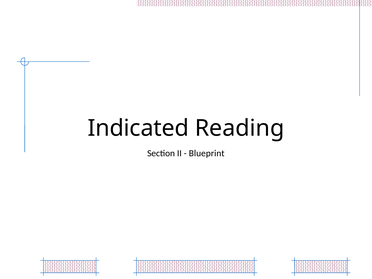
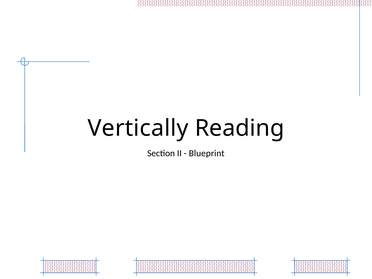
Indicated: Indicated -> Vertically (138, 128)
